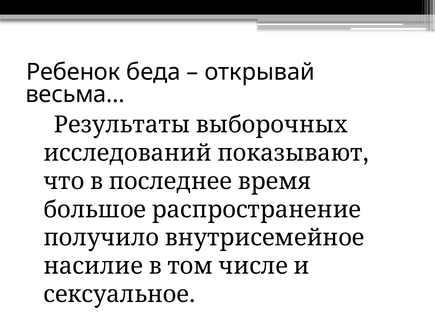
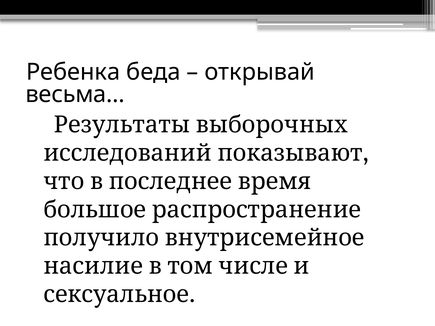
Ребенок: Ребенок -> Ребенка (73, 72)
